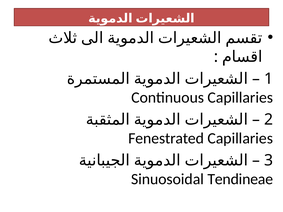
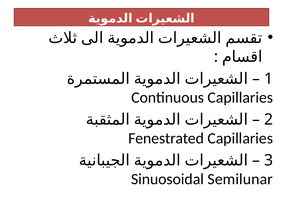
Tendineae: Tendineae -> Semilunar (240, 179)
